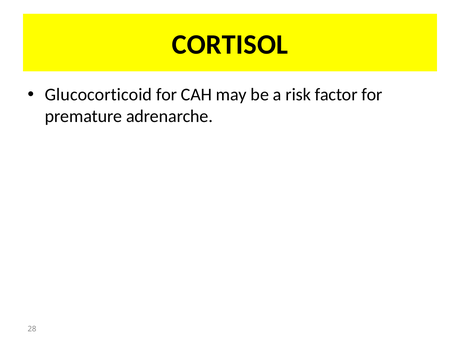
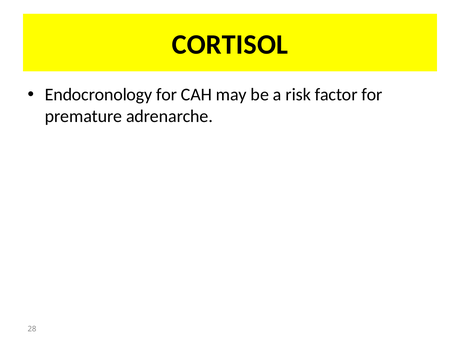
Glucocorticoid: Glucocorticoid -> Endocronology (99, 95)
